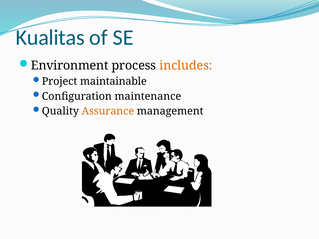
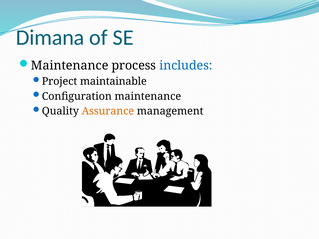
Kualitas: Kualitas -> Dimana (50, 38)
Environment: Environment -> Maintenance (70, 66)
includes colour: orange -> blue (186, 66)
